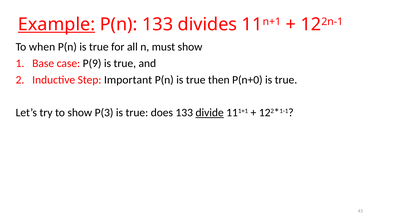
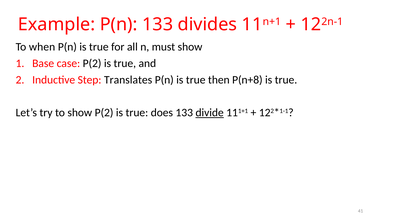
Example underline: present -> none (57, 25)
case P(9: P(9 -> P(2 (92, 63)
Important: Important -> Translates (128, 80)
P(n+0: P(n+0 -> P(n+8 (247, 80)
show P(3: P(3 -> P(2 (104, 113)
